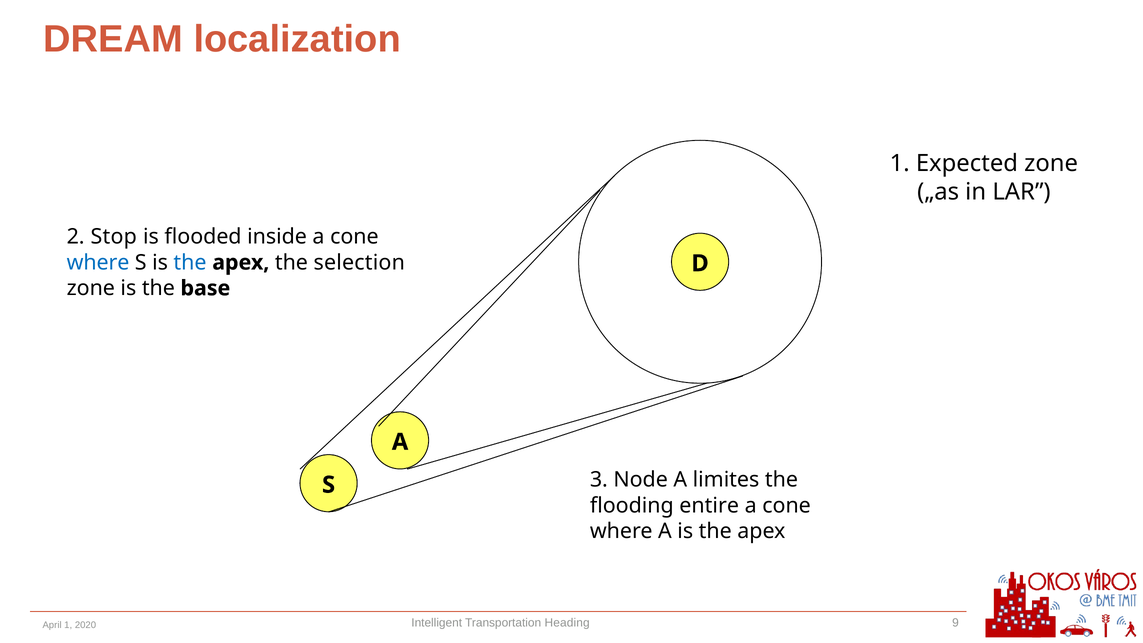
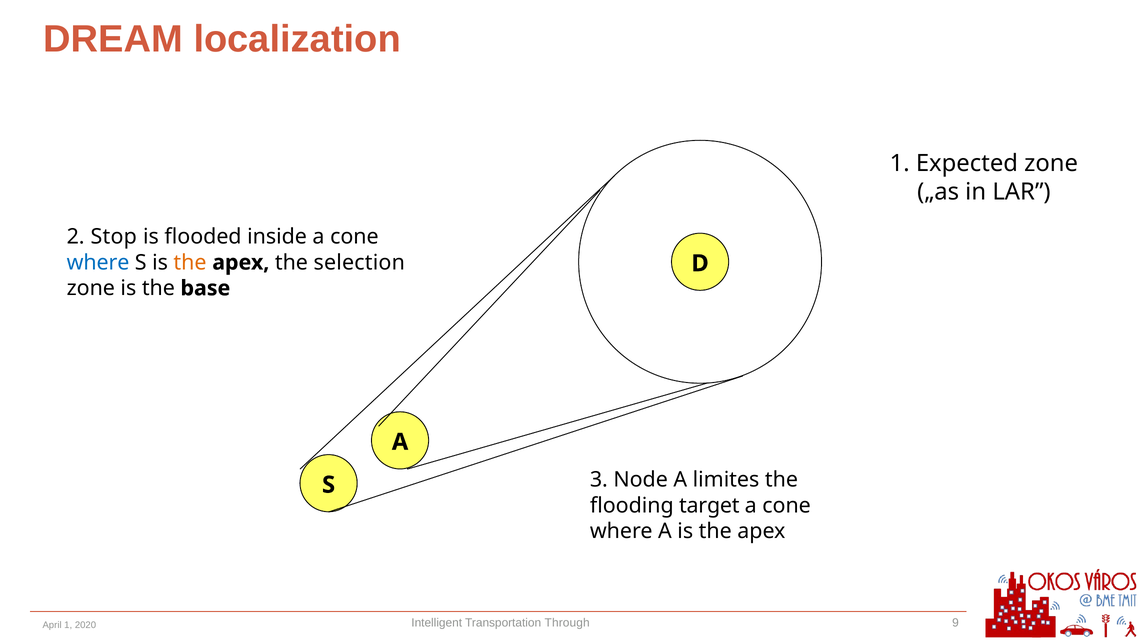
the colour: blue -> orange (190, 263)
entire: entire -> target (709, 505)
Heading: Heading -> Through (567, 623)
